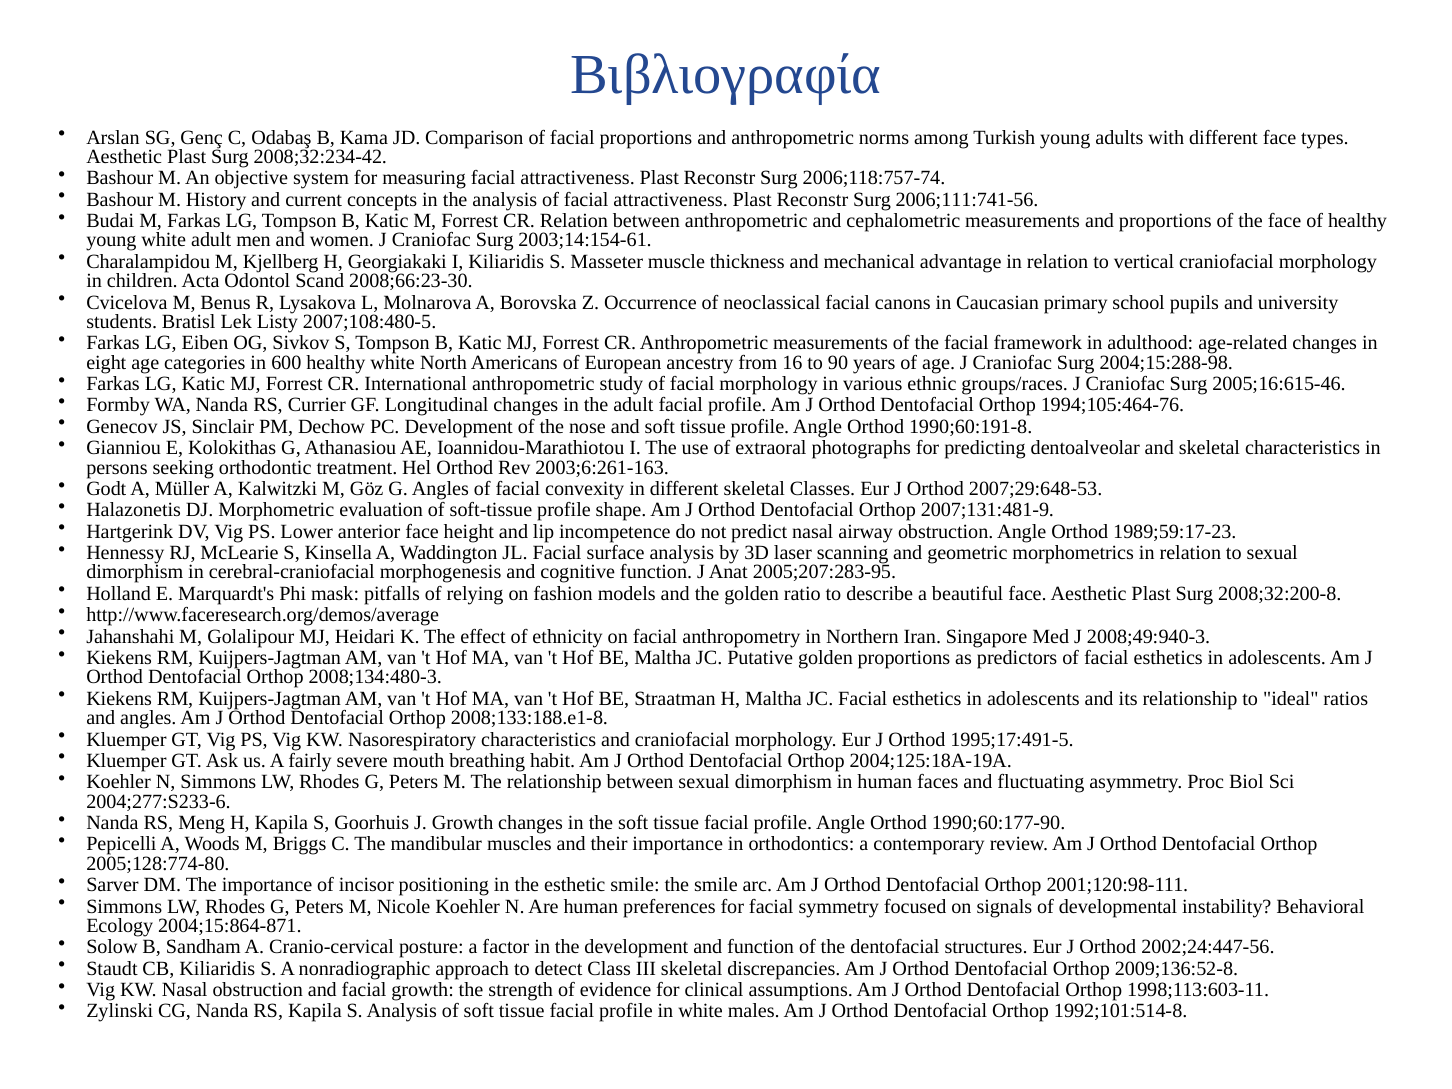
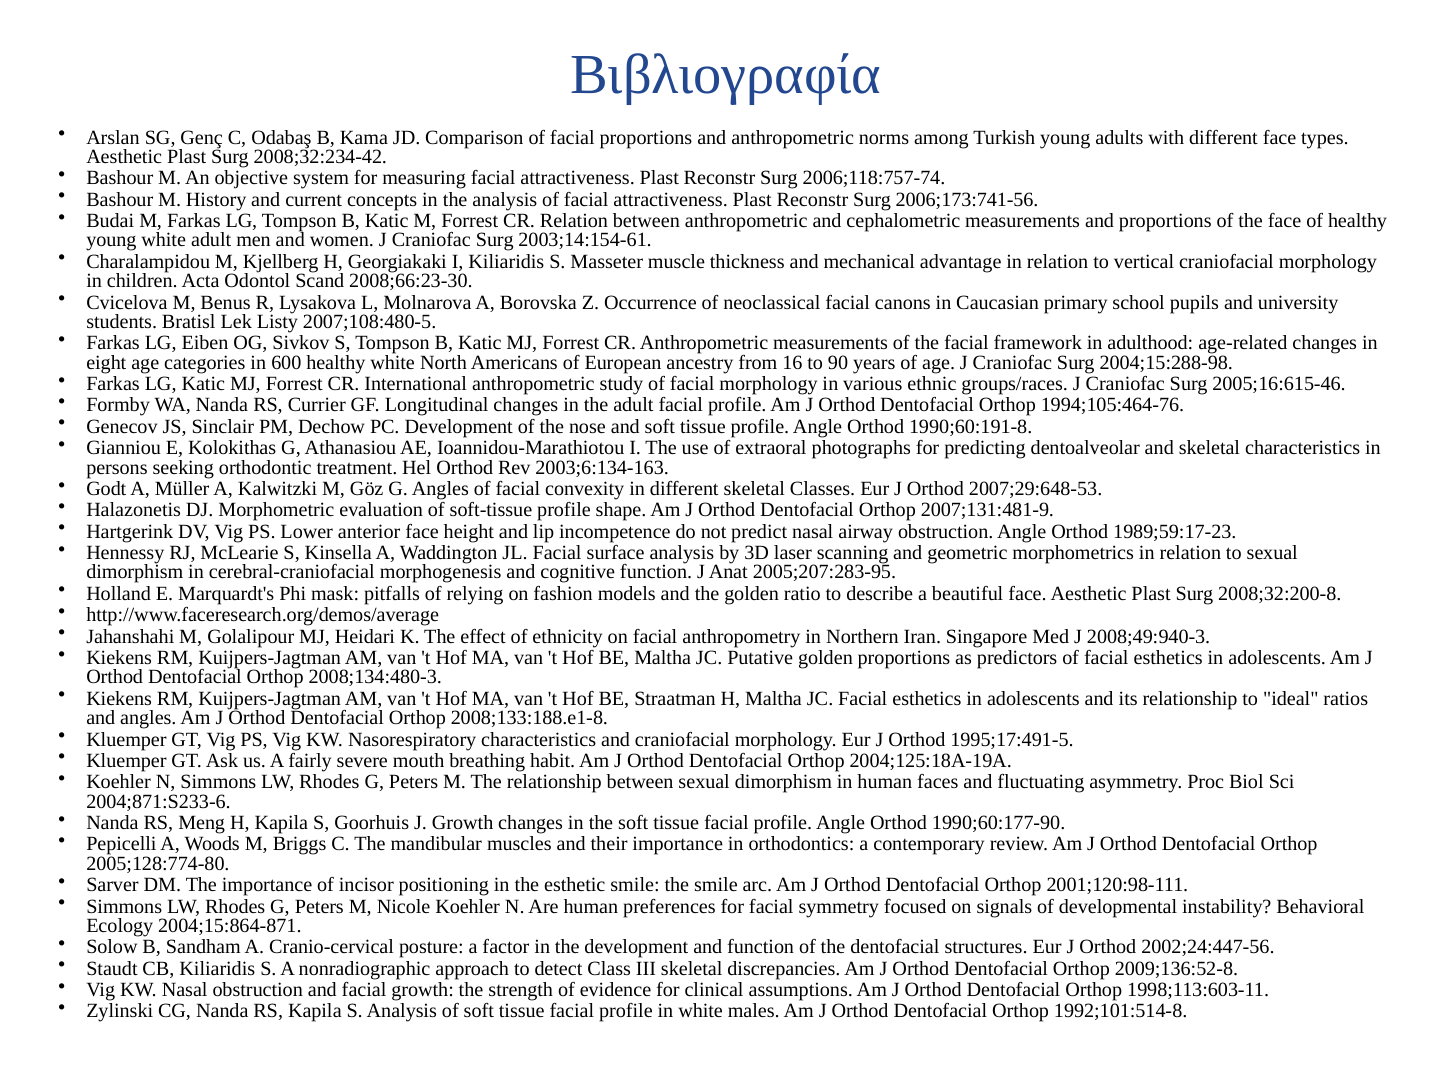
2006;111:741-56: 2006;111:741-56 -> 2006;173:741-56 (967, 199)
2003;6:261-163: 2003;6:261-163 -> 2003;6:134-163 (602, 467)
2004;277:S233-6: 2004;277:S233-6 -> 2004;871:S233-6 (159, 801)
